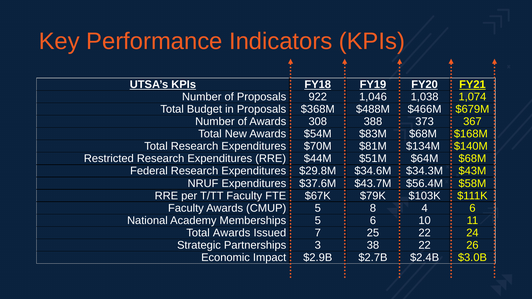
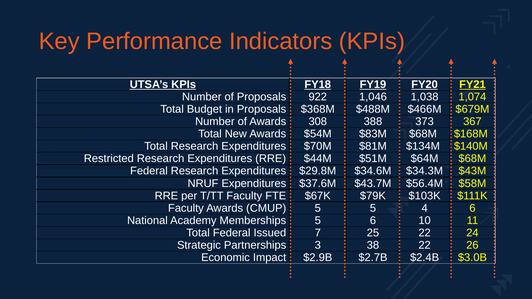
5 8: 8 -> 5 (373, 208)
Total Awards: Awards -> Federal (232, 233)
